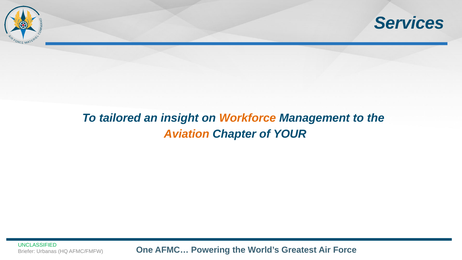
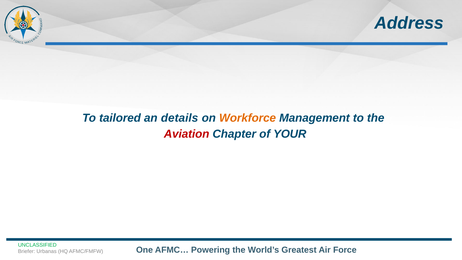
Services: Services -> Address (409, 23)
insight: insight -> details (180, 118)
Aviation colour: orange -> red (187, 134)
